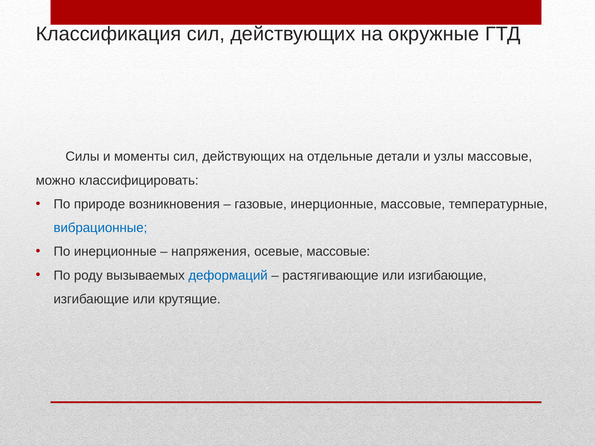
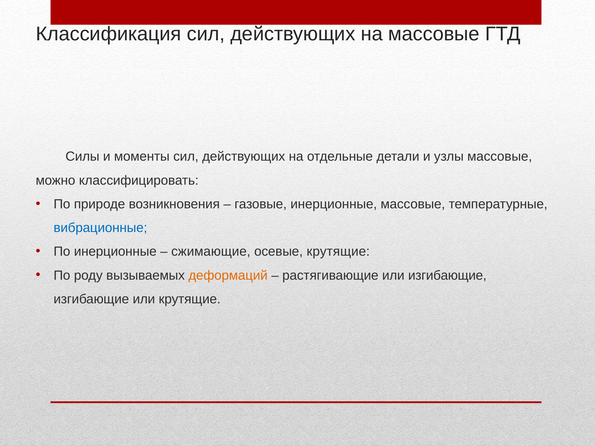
на окружные: окружные -> массовые (434, 34)
напряжения: напряжения -> сжимающие (211, 252)
осевые массовые: массовые -> крутящие (338, 252)
деформаций colour: blue -> orange (228, 275)
